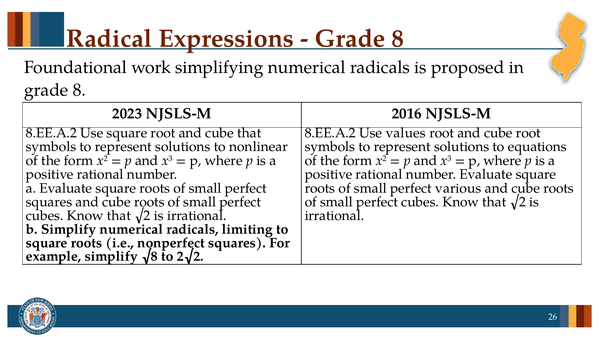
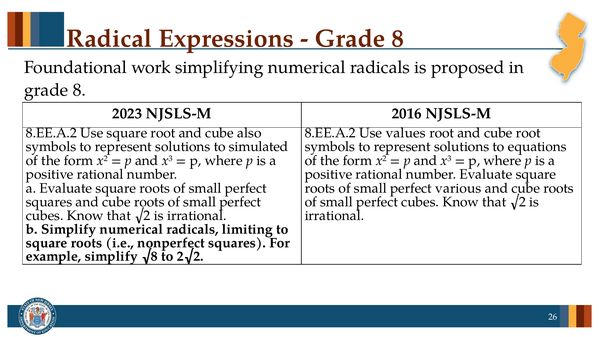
cube that: that -> also (249, 133)
nonlinear: nonlinear -> simulated (259, 147)
